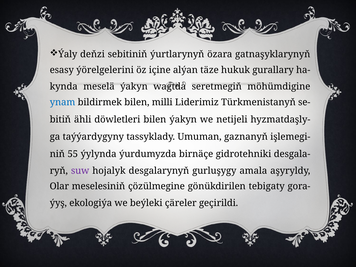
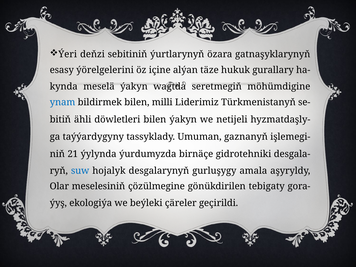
Ýaly: Ýaly -> Ýeri (68, 54)
55: 55 -> 21 (73, 154)
suw colour: purple -> blue (80, 171)
